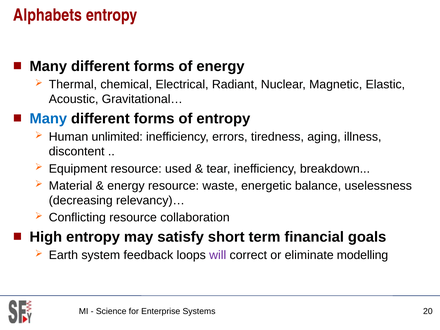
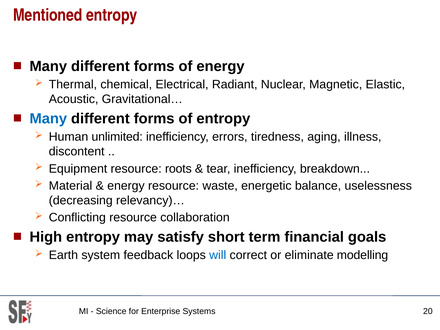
Alphabets: Alphabets -> Mentioned (48, 15)
used: used -> roots (178, 169)
will colour: purple -> blue (218, 255)
